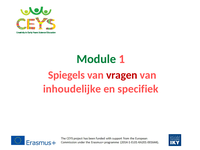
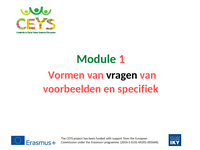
Spiegels: Spiegels -> Vormen (66, 75)
vragen colour: red -> black (122, 75)
inhoudelijke: inhoudelijke -> voorbeelden (72, 89)
